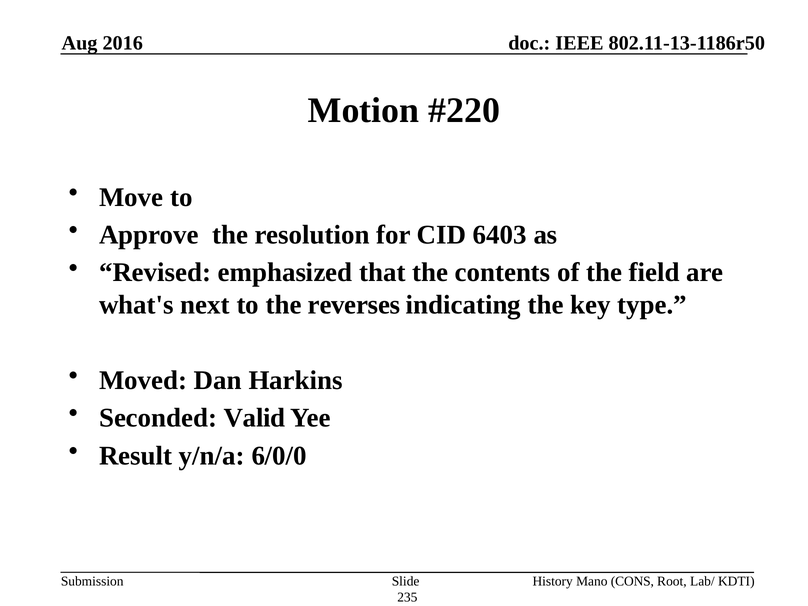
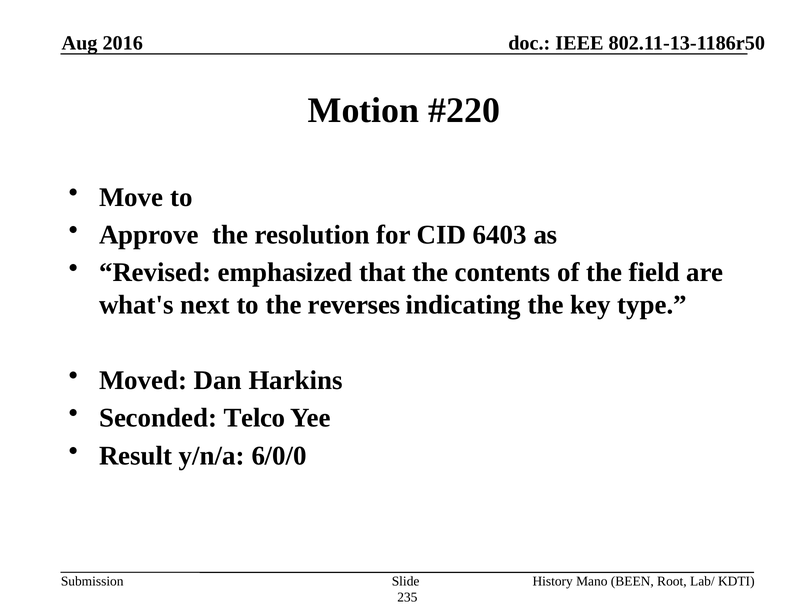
Valid: Valid -> Telco (255, 418)
CONS: CONS -> BEEN (632, 581)
